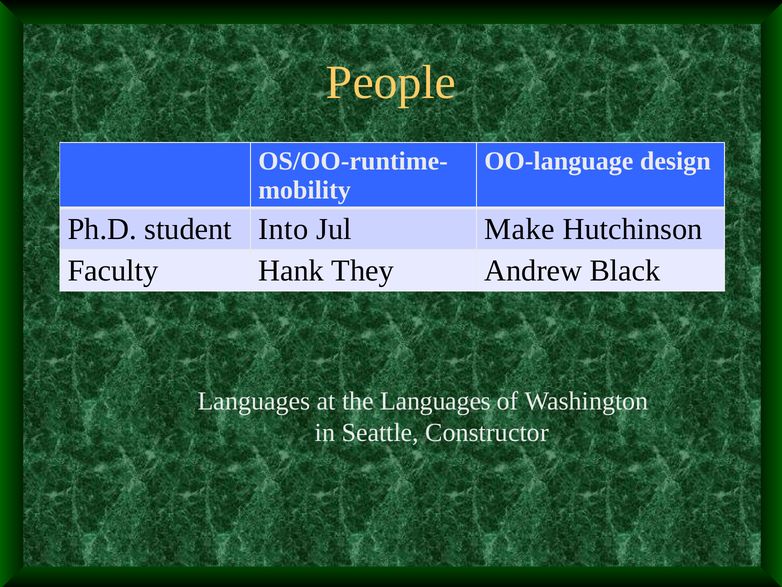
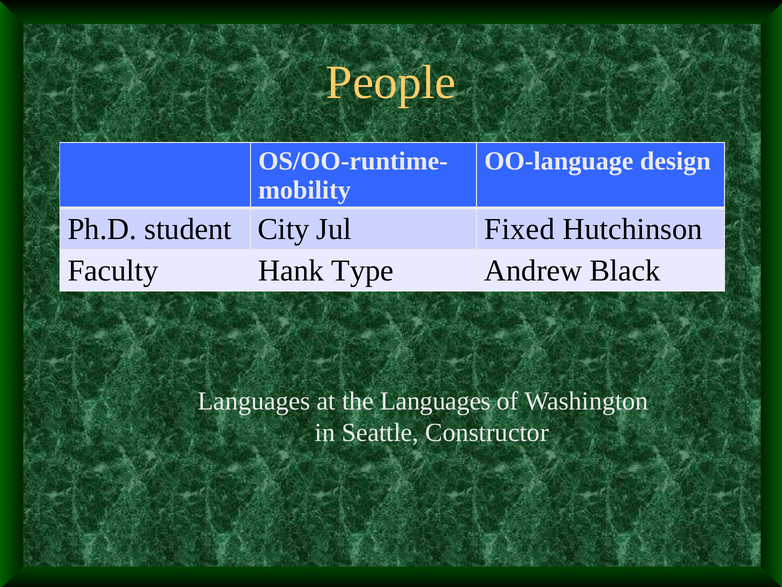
Into: Into -> City (284, 229)
Make: Make -> Fixed (520, 229)
They: They -> Type (363, 270)
